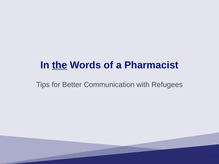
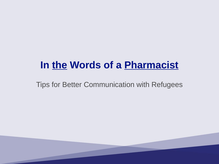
Pharmacist underline: none -> present (151, 65)
